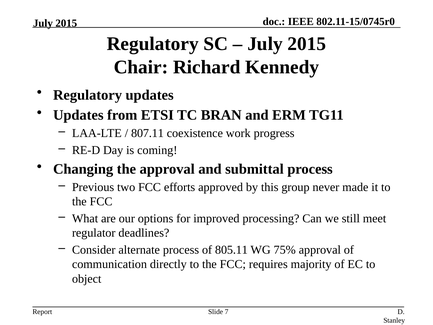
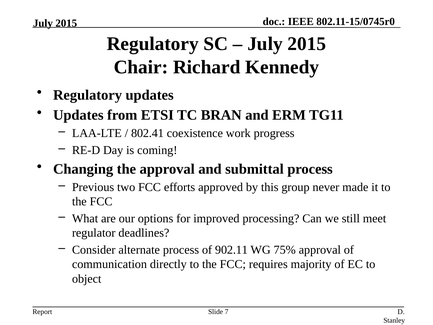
807.11: 807.11 -> 802.41 (147, 133)
805.11: 805.11 -> 902.11 (231, 250)
